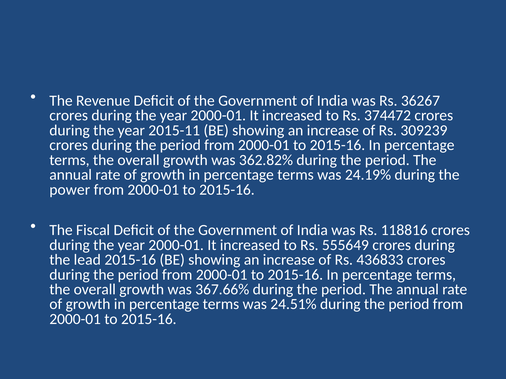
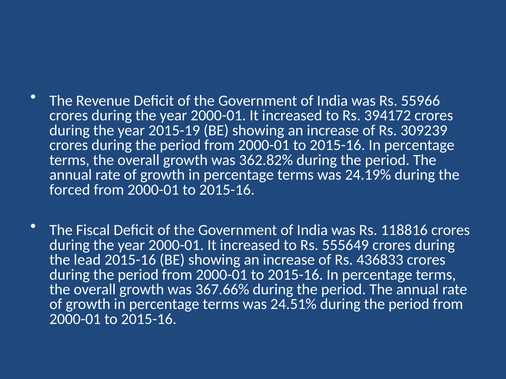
36267: 36267 -> 55966 (420, 101)
374472: 374472 -> 394172 (388, 116)
2015-11: 2015-11 -> 2015-19 (174, 131)
power: power -> forced (70, 190)
